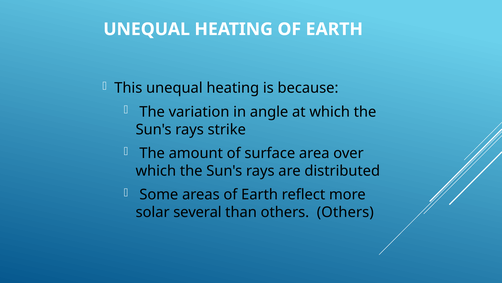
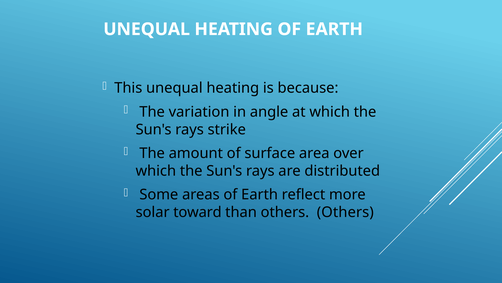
several: several -> toward (197, 212)
